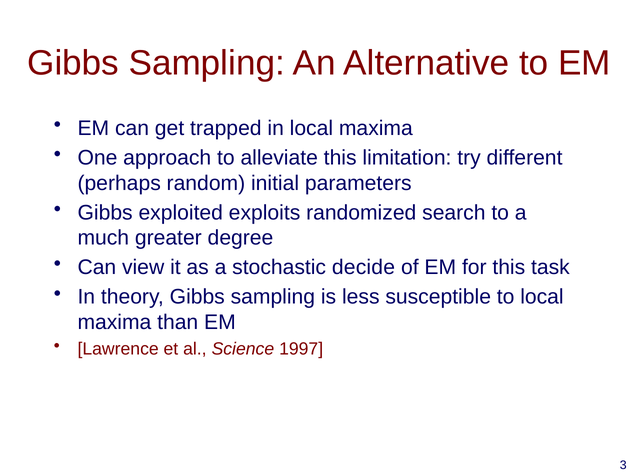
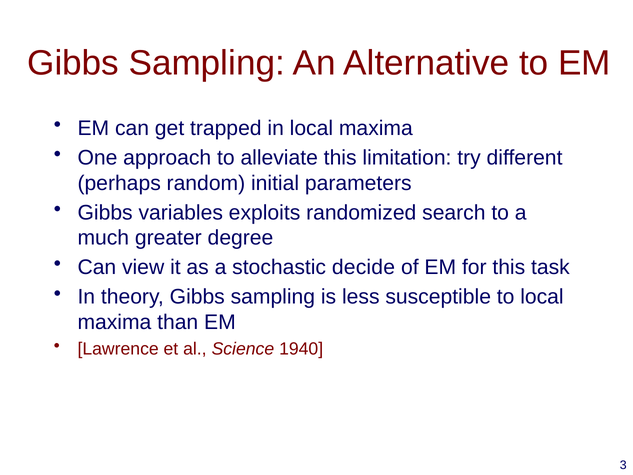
exploited: exploited -> variables (181, 212)
1997: 1997 -> 1940 (301, 349)
